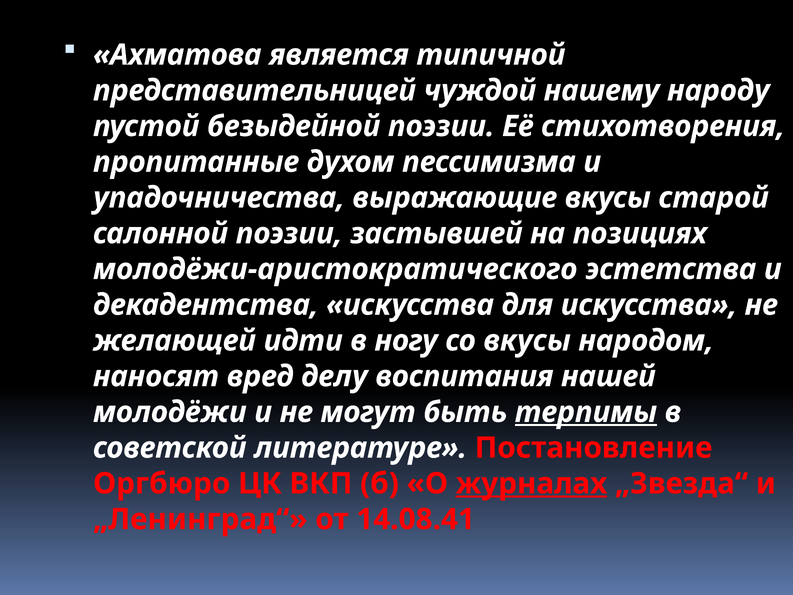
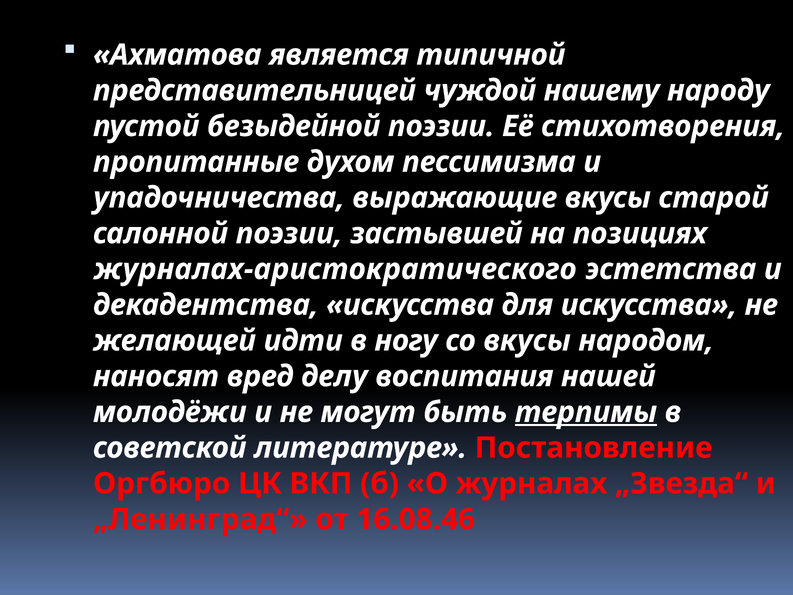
молодёжи-аристократического: молодёжи-аристократического -> журналах-аристократического (335, 269)
журналах underline: present -> none (531, 483)
14.08.41: 14.08.41 -> 16.08.46 (416, 519)
